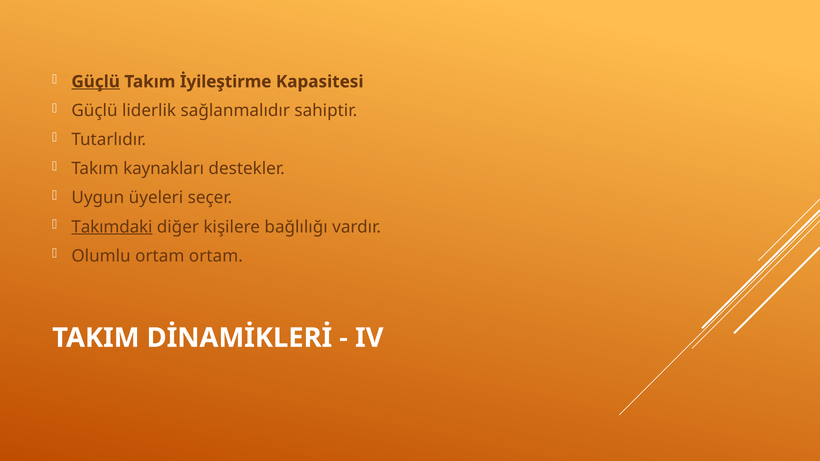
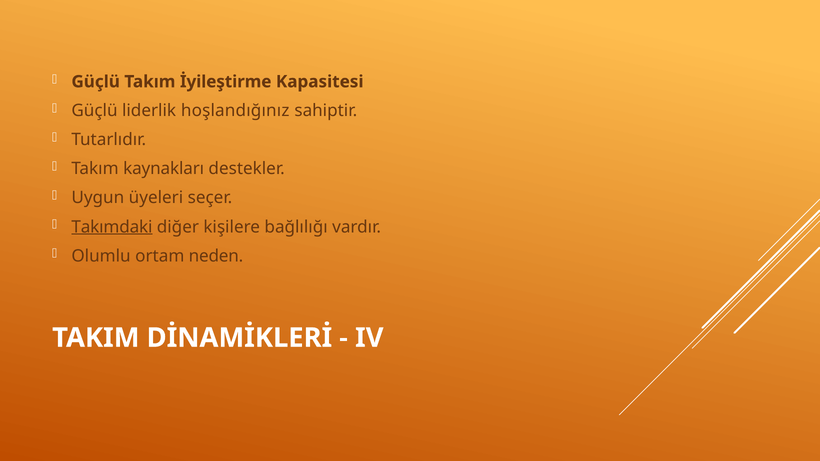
Güçlü underline: present -> none (96, 82)
sağlanmalıdır: sağlanmalıdır -> hoşlandığınız (235, 111)
ortam ortam: ortam -> neden (216, 256)
